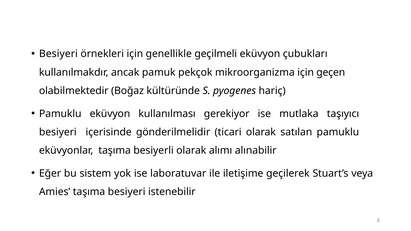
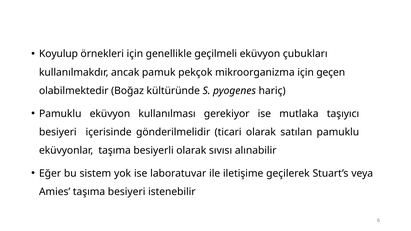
Besiyeri: Besiyeri -> Koyulup (59, 54)
alımı: alımı -> sıvısı (221, 151)
